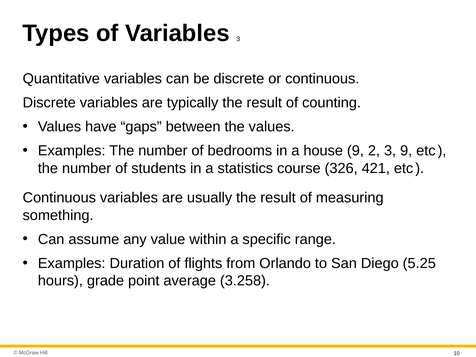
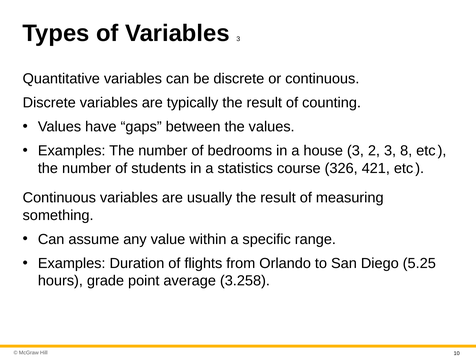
house 9: 9 -> 3 (355, 151)
3 9: 9 -> 8 (406, 151)
